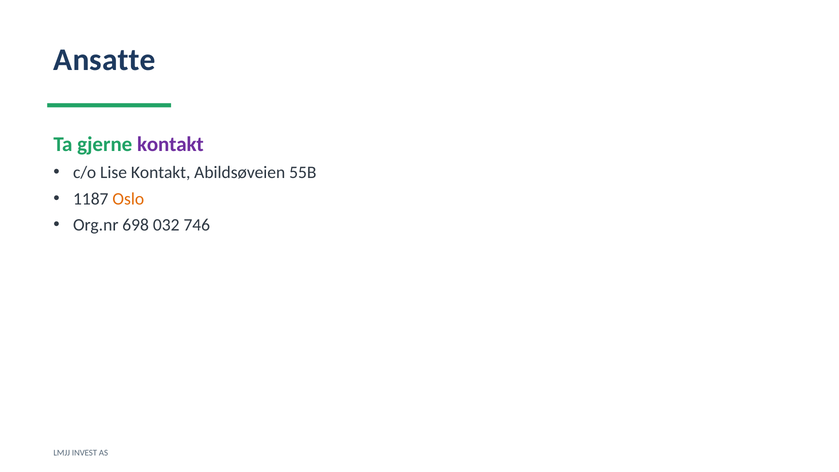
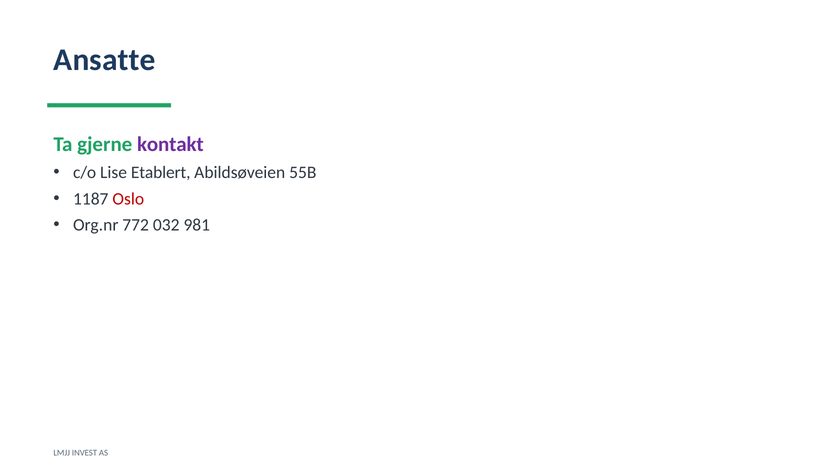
Lise Kontakt: Kontakt -> Etablert (161, 173)
Oslo colour: orange -> red (128, 199)
698: 698 -> 772 (136, 225)
746: 746 -> 981 (197, 225)
